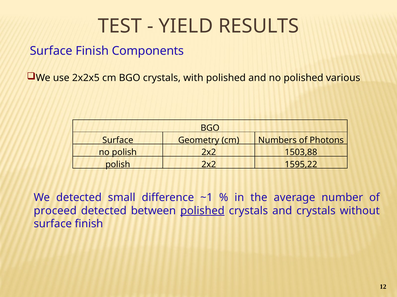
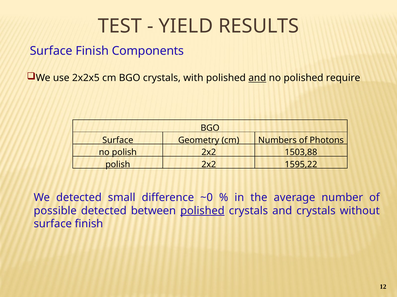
and underline: none -> present (257, 78)
various: various -> require (343, 78)
~1: ~1 -> ~0 (207, 198)
proceed: proceed -> possible (55, 211)
